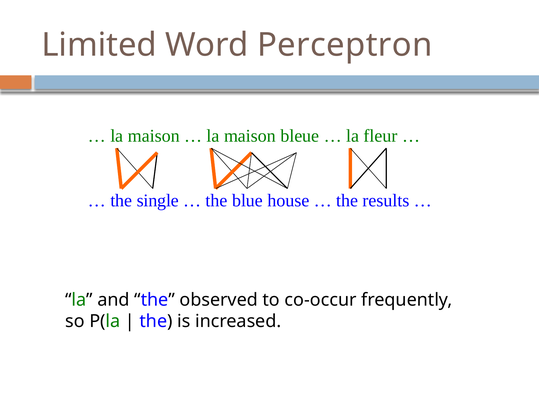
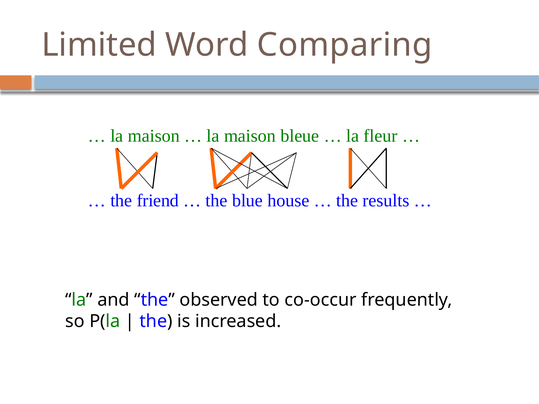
Perceptron: Perceptron -> Comparing (345, 45)
single: single -> friend (158, 201)
